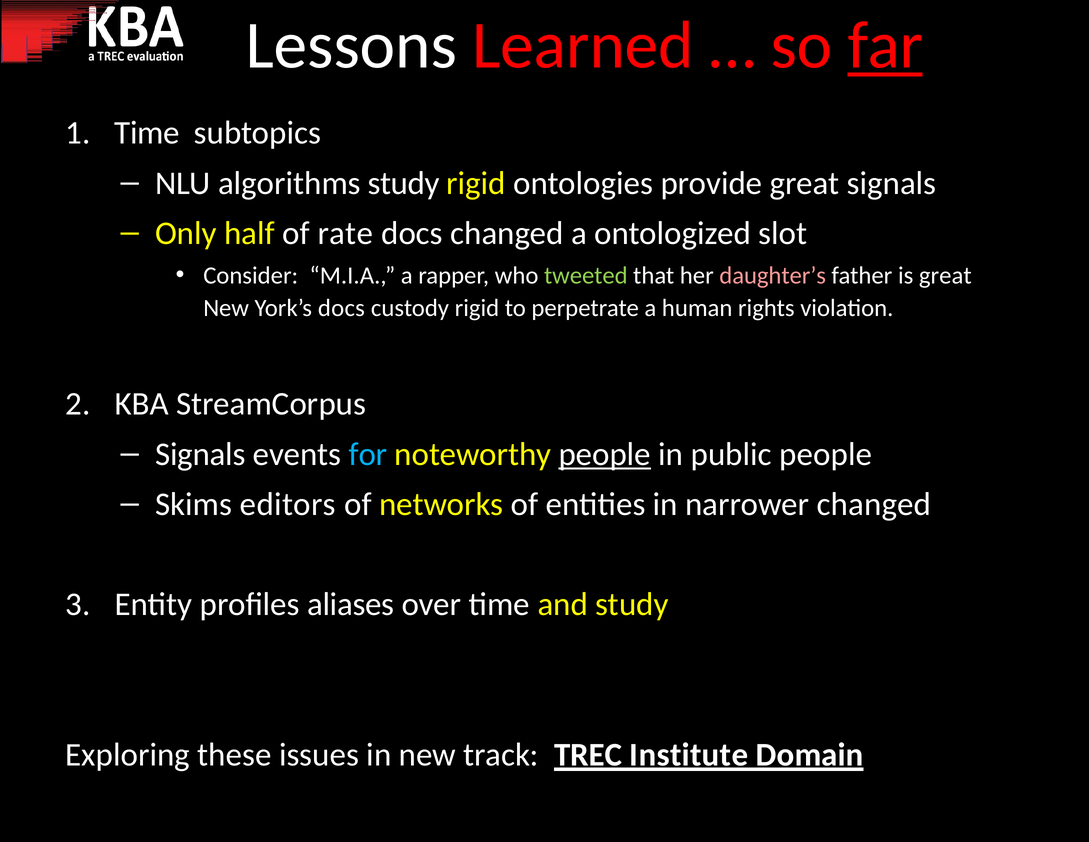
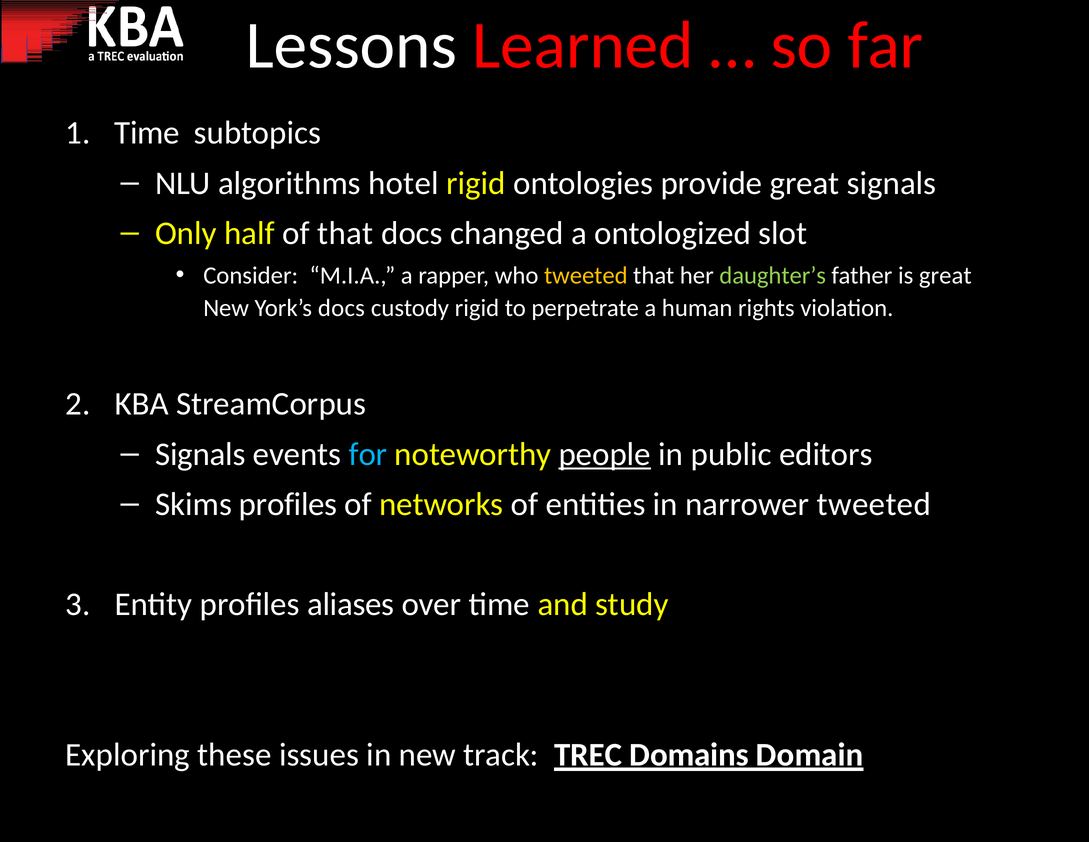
far underline: present -> none (885, 45)
algorithms study: study -> hotel (403, 183)
of rate: rate -> that (345, 233)
tweeted colour: light green -> yellow (586, 275)
daughter’s colour: pink -> light green (773, 275)
public people: people -> editors (826, 454)
Skims editors: editors -> profiles (288, 504)
narrower changed: changed -> tweeted (874, 504)
Institute: Institute -> Domains (689, 755)
